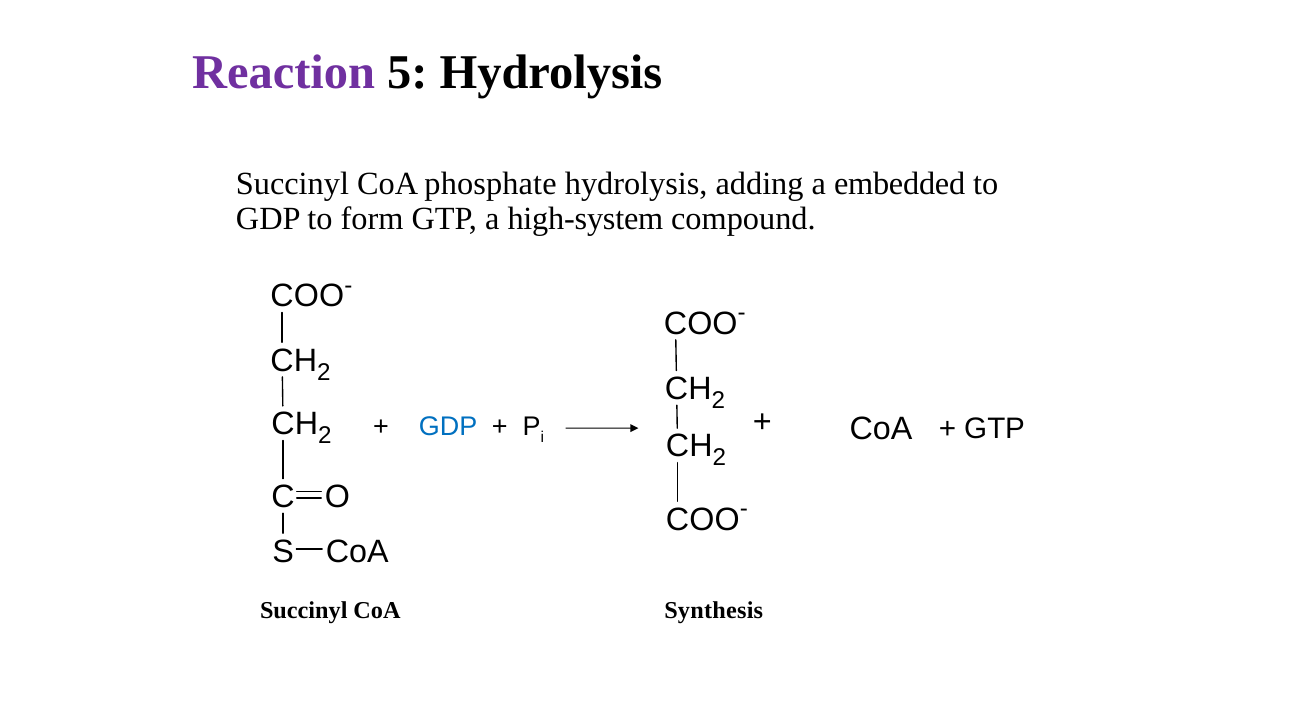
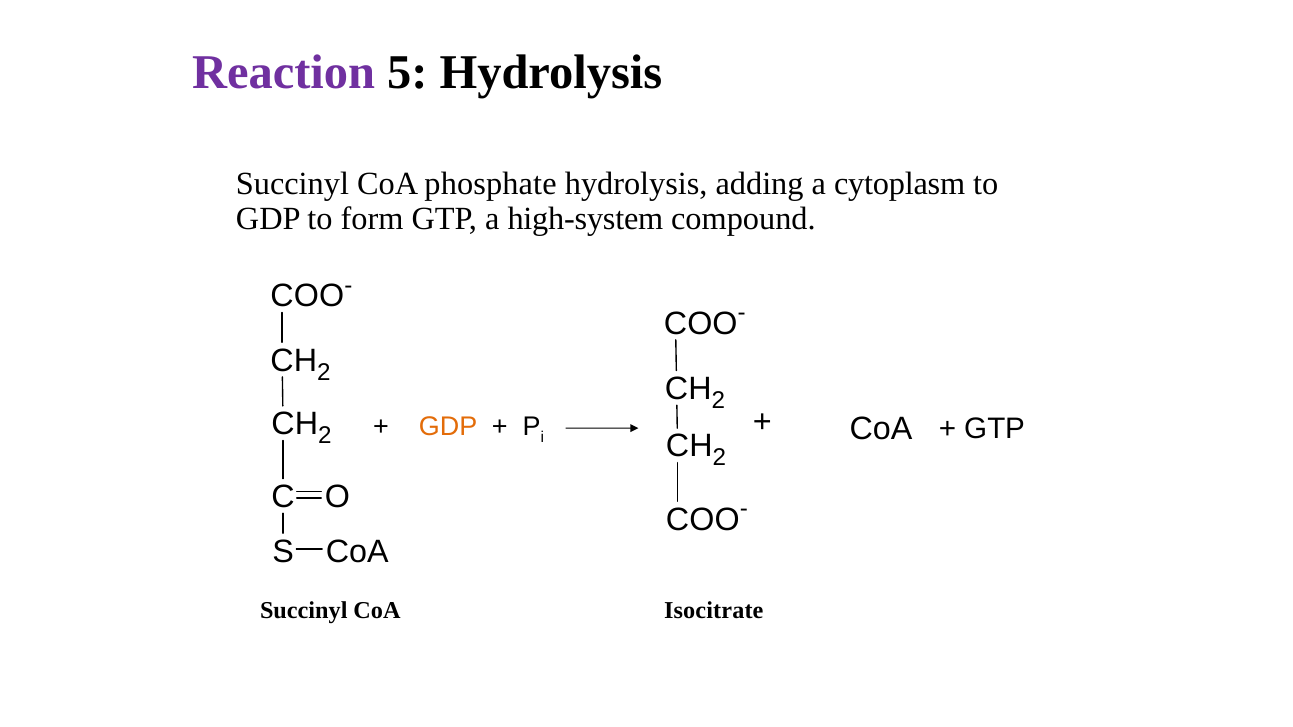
embedded: embedded -> cytoplasm (900, 184)
GDP colour: blue -> orange (448, 427)
Synthesis: Synthesis -> Isocitrate (714, 611)
